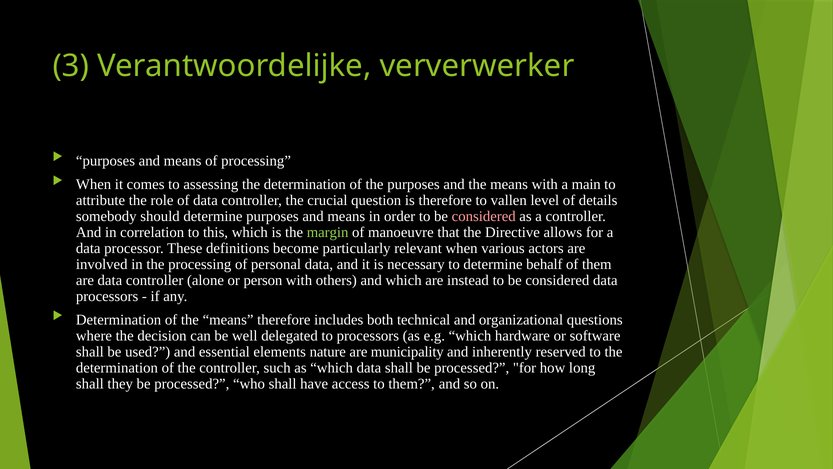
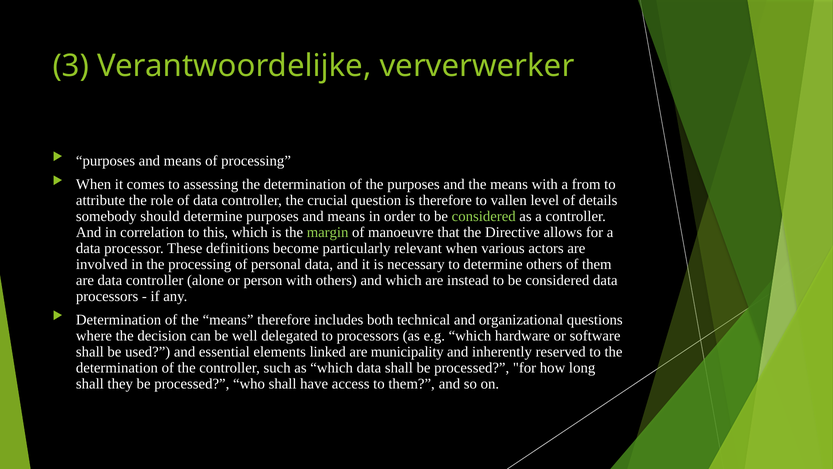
main: main -> from (586, 184)
considered colour: pink -> light green (484, 216)
determine behalf: behalf -> others (544, 264)
nature: nature -> linked (328, 352)
